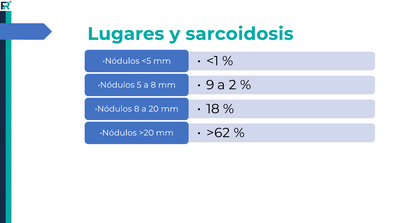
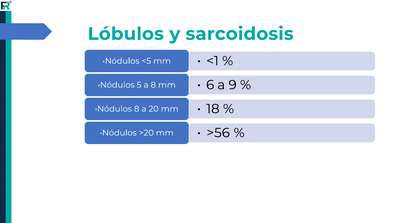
Lugares: Lugares -> Lóbulos (126, 34)
9: 9 -> 6 (210, 85)
2: 2 -> 9 (233, 85)
>62: >62 -> >56 (218, 133)
